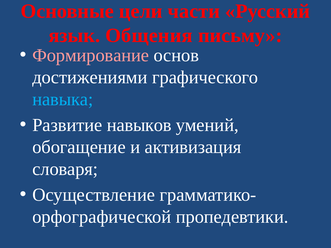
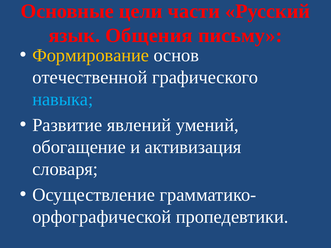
Формирование colour: pink -> yellow (91, 55)
достижениями: достижениями -> отечественной (90, 77)
навыков: навыков -> явлений (139, 125)
